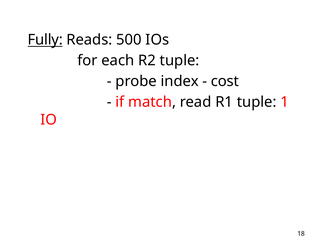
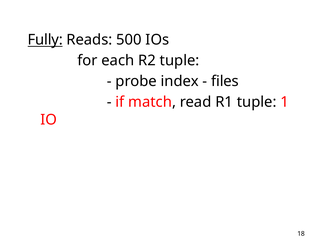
cost: cost -> files (225, 81)
